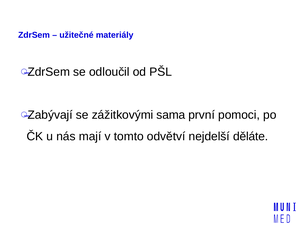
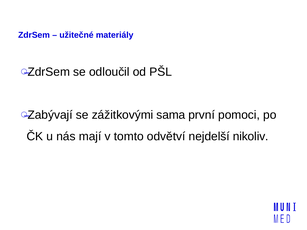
děláte: děláte -> nikoliv (251, 136)
